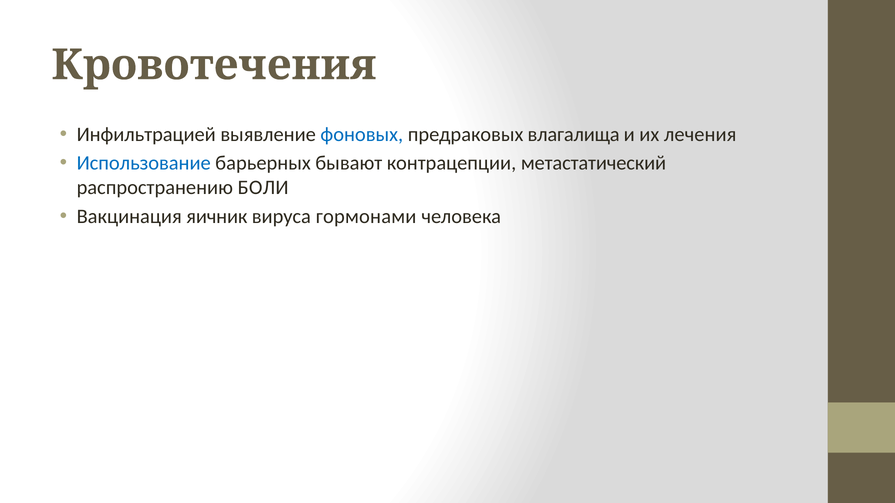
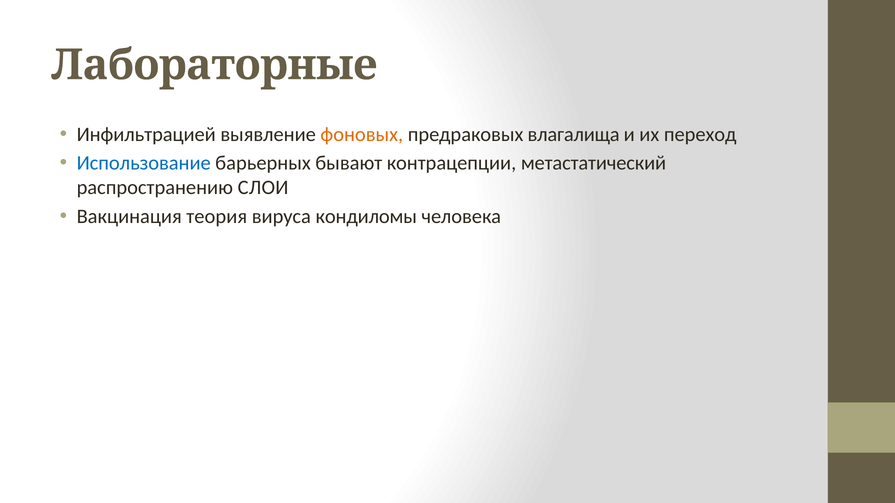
Кровотечения: Кровотечения -> Лабораторные (214, 65)
фоновых colour: blue -> orange (362, 135)
лечения: лечения -> переход (700, 135)
БОЛИ: БОЛИ -> СЛОИ (263, 188)
яичник: яичник -> теория (217, 217)
гормонами: гормонами -> кондиломы (366, 217)
